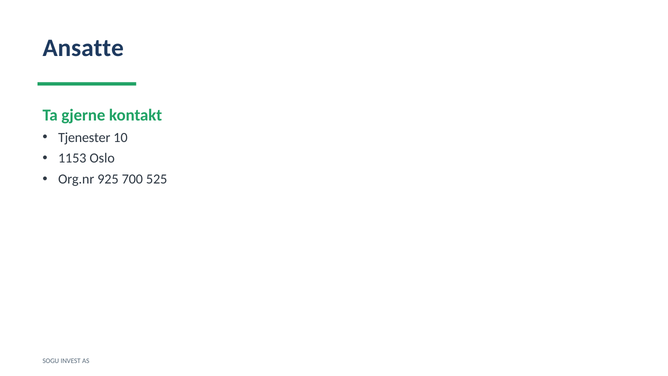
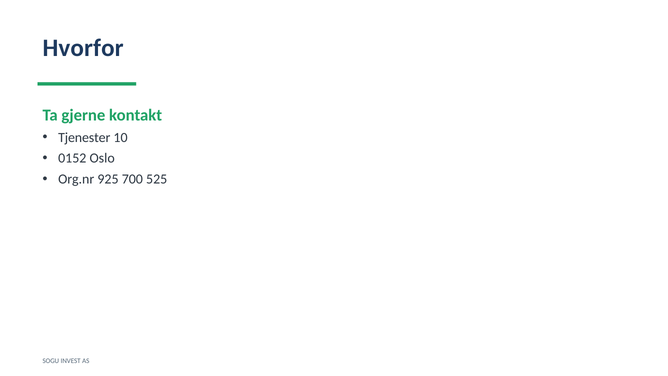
Ansatte: Ansatte -> Hvorfor (83, 48)
1153: 1153 -> 0152 (72, 158)
